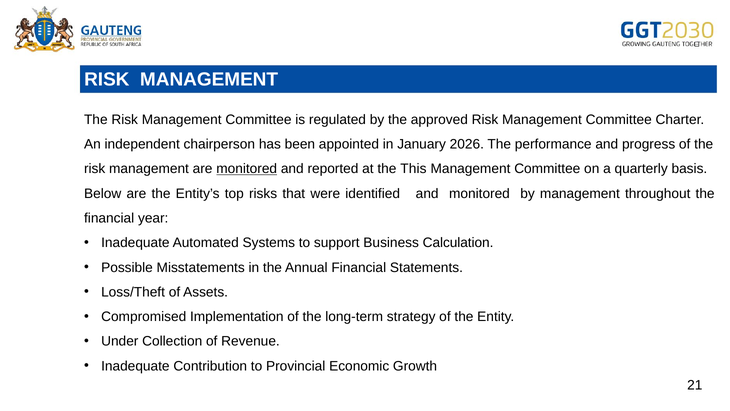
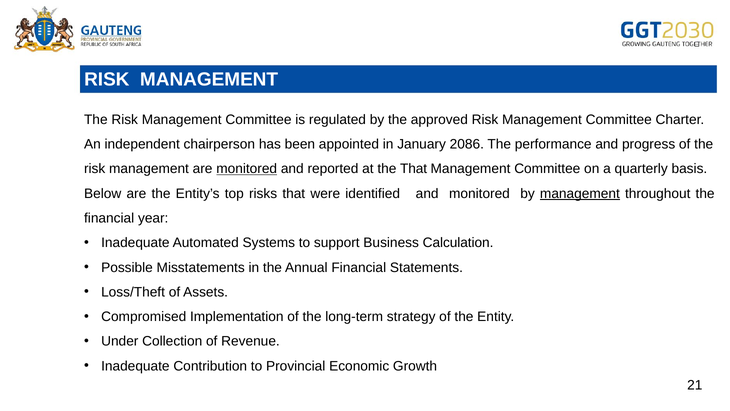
2026: 2026 -> 2086 (467, 144)
the This: This -> That (414, 169)
management underline: none -> present (580, 193)
